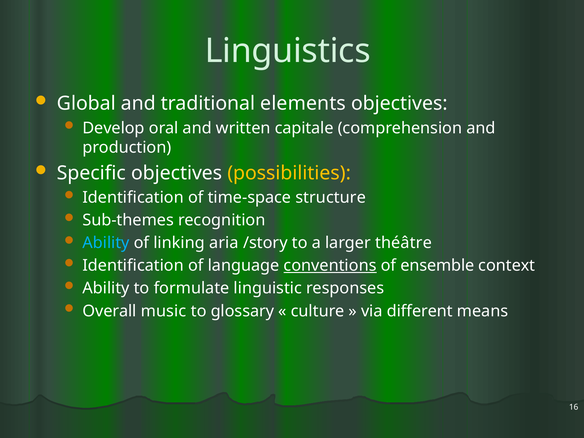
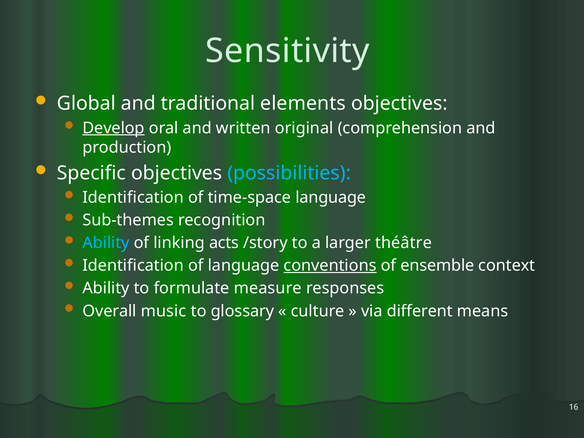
Linguistics: Linguistics -> Sensitivity (287, 51)
Develop underline: none -> present (114, 128)
capitale: capitale -> original (304, 128)
possibilities colour: yellow -> light blue (289, 173)
time-space structure: structure -> language (331, 197)
aria: aria -> acts (224, 243)
linguistic: linguistic -> measure (268, 288)
